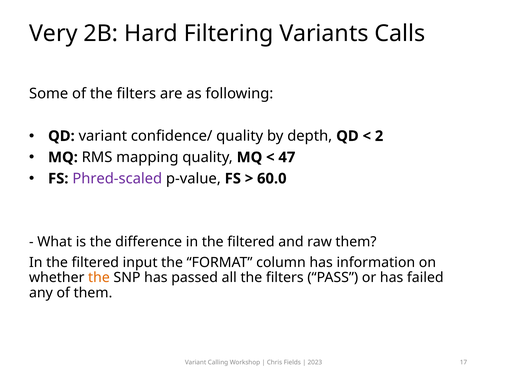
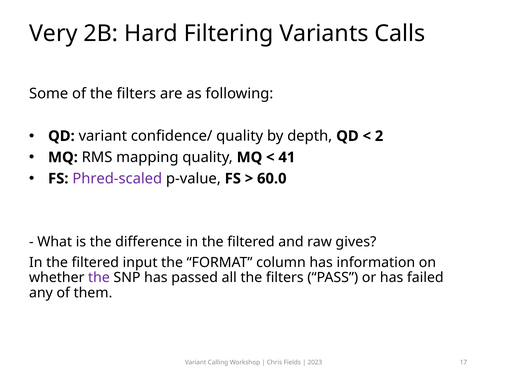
47: 47 -> 41 (287, 157)
raw them: them -> gives (356, 242)
the colour: orange -> purple (99, 278)
